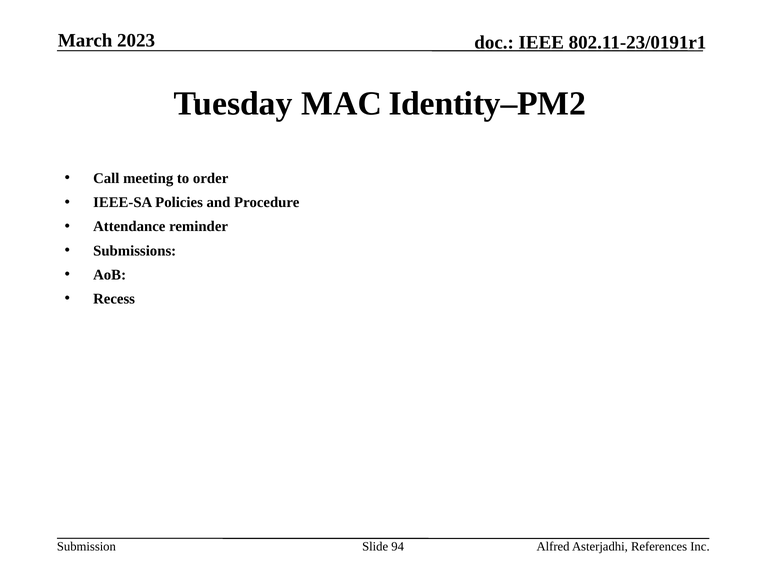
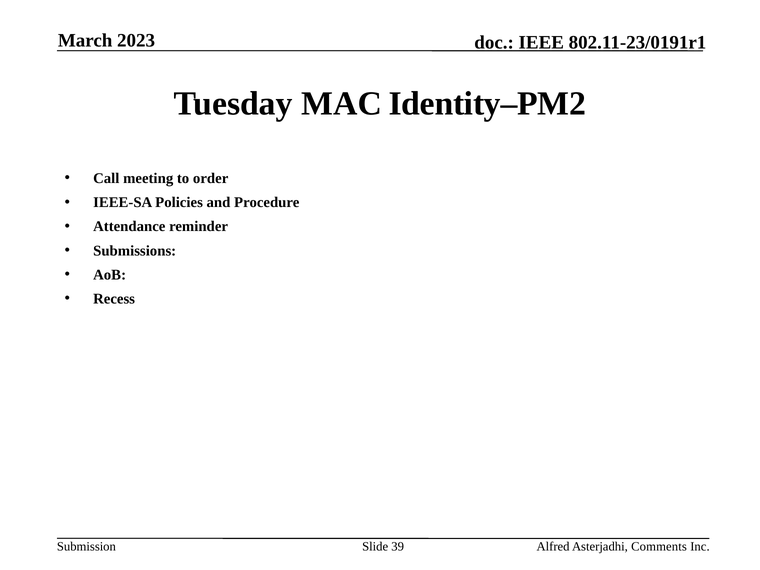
94: 94 -> 39 (398, 547)
References: References -> Comments (659, 547)
